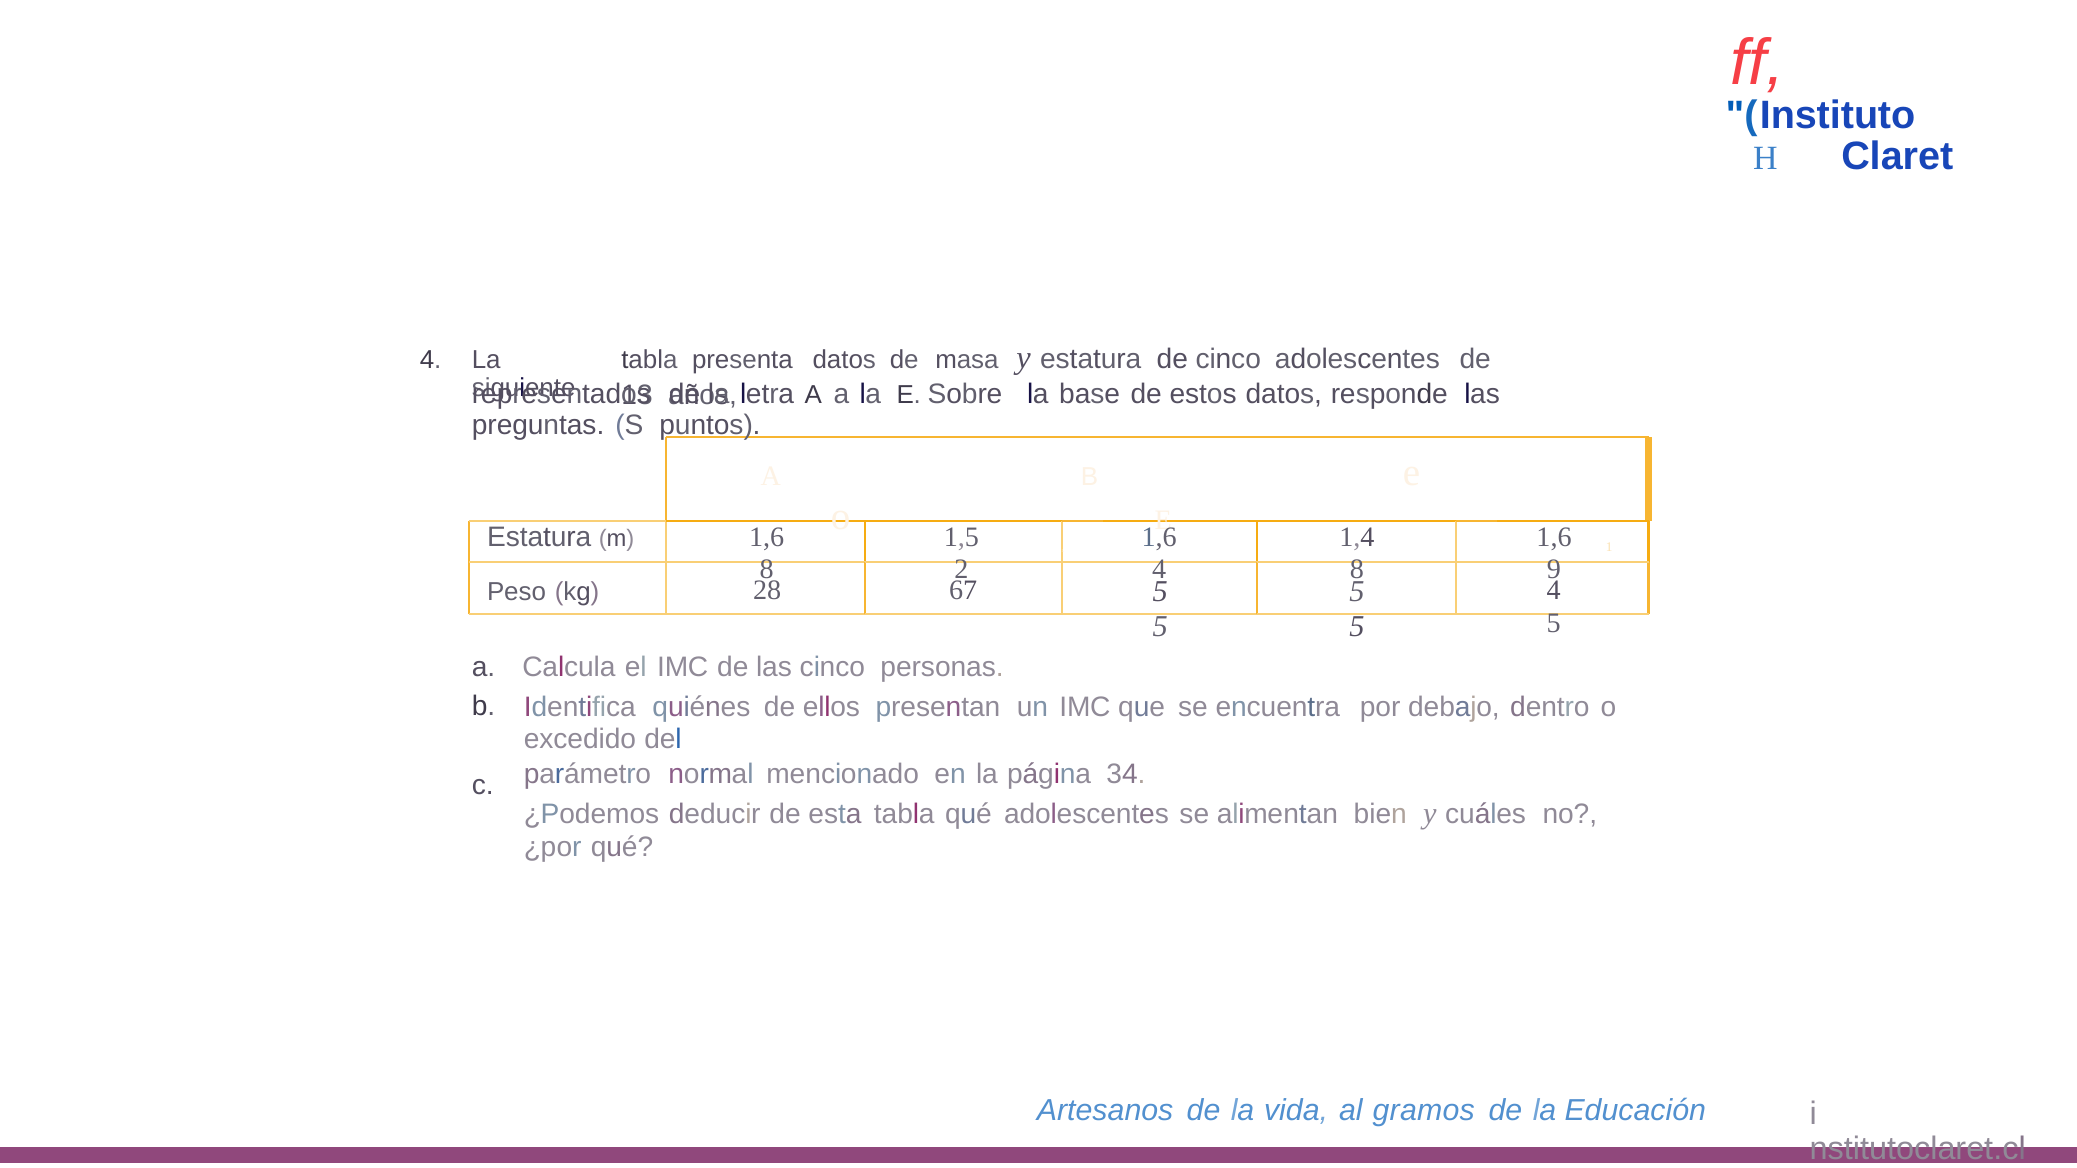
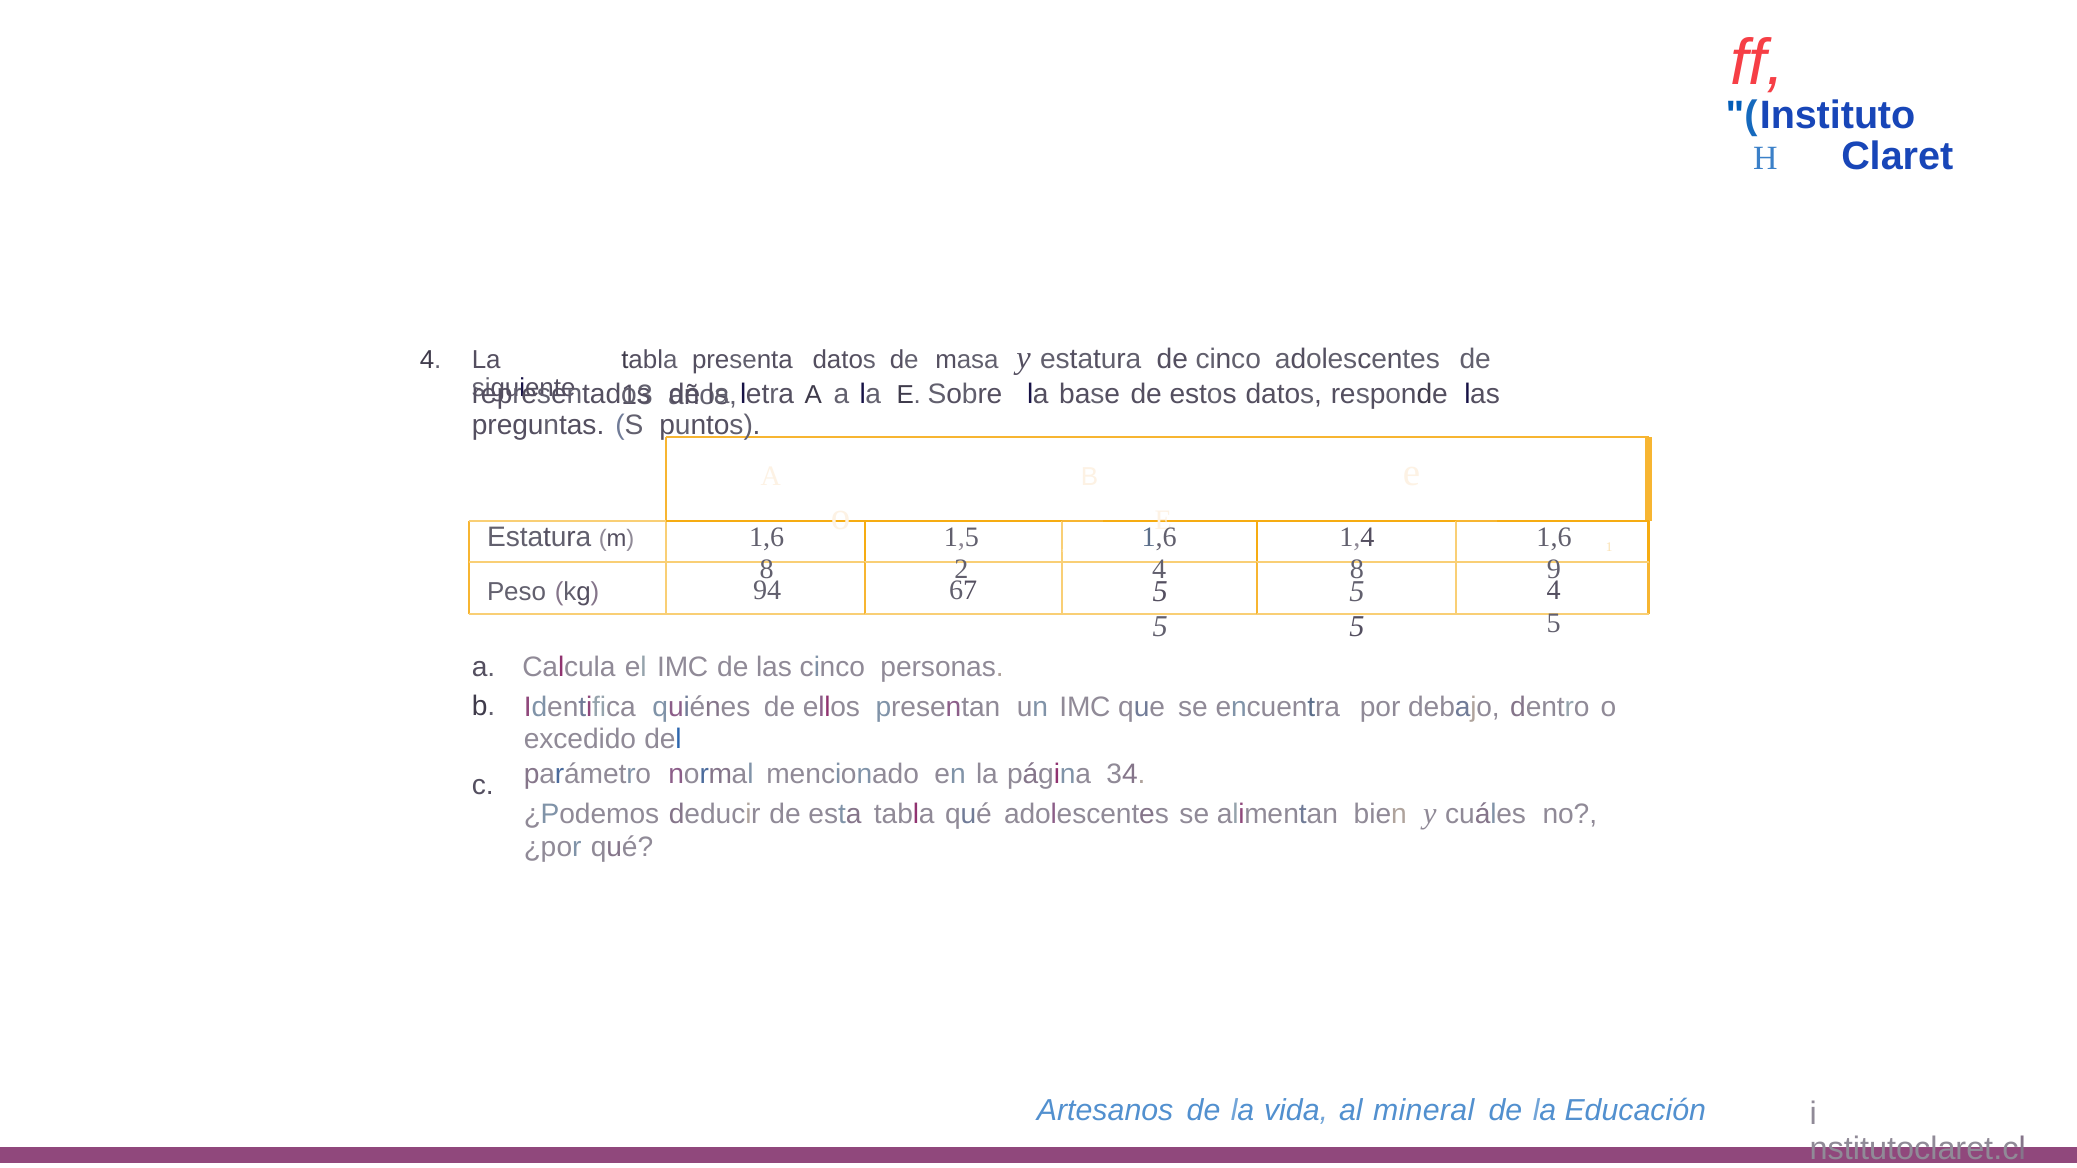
28: 28 -> 94 (767, 591)
gramos: gramos -> mineral (1424, 1111)
